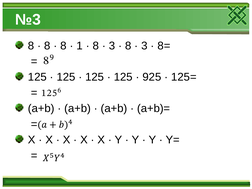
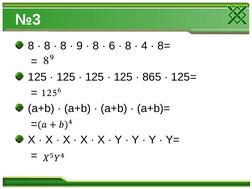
1: 1 -> 9 (80, 46)
3: 3 -> 6 (112, 46)
3: 3 -> 4 (144, 46)
925: 925 -> 865 (152, 77)
